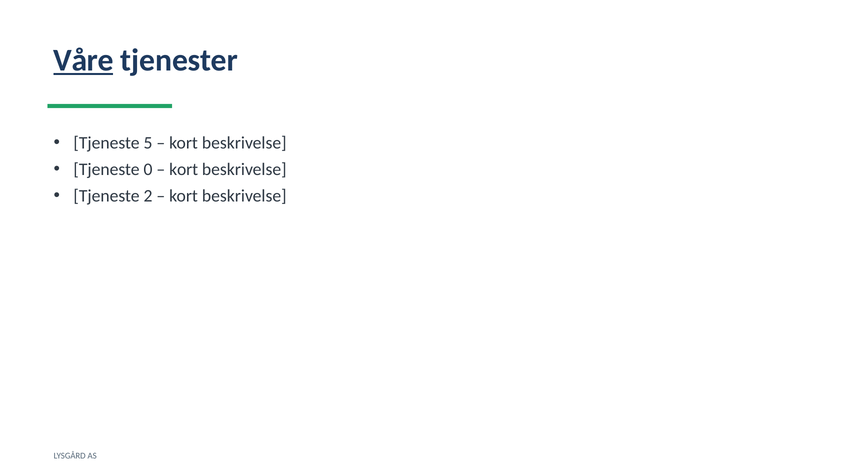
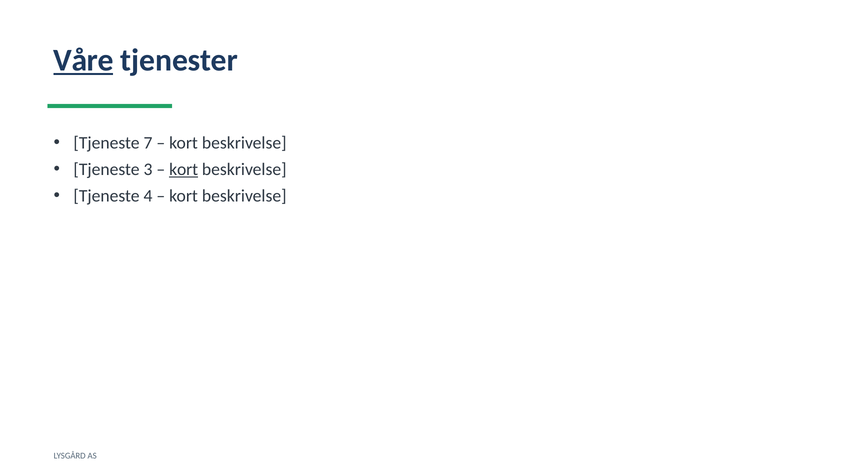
5: 5 -> 7 (148, 143)
0: 0 -> 3 (148, 169)
kort underline: none -> present (184, 169)
2: 2 -> 4 (148, 196)
